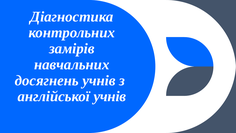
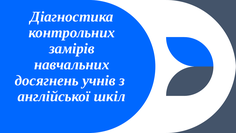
англійської учнів: учнів -> шкіл (110, 96)
